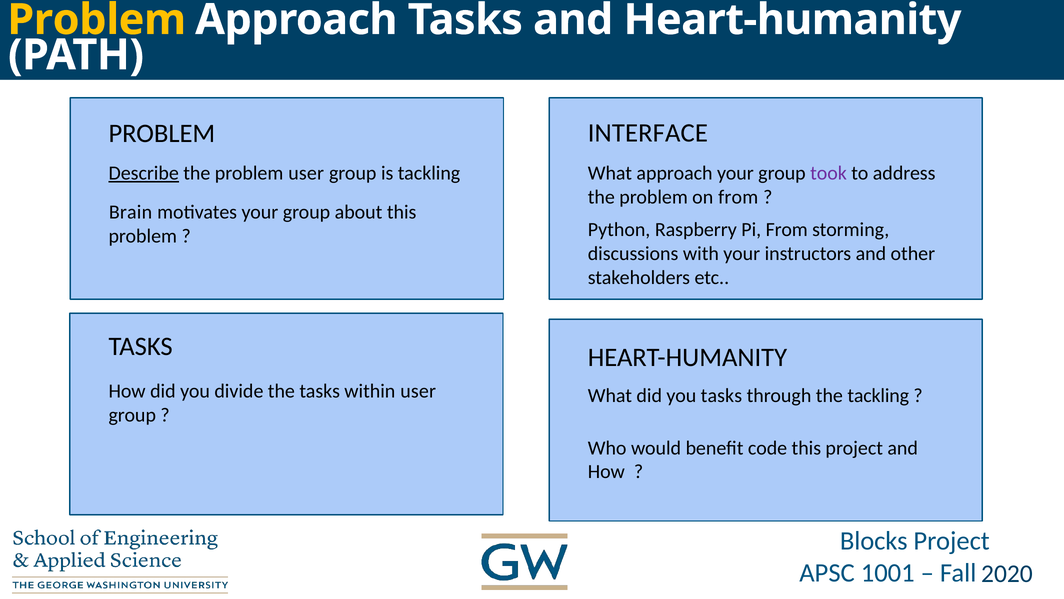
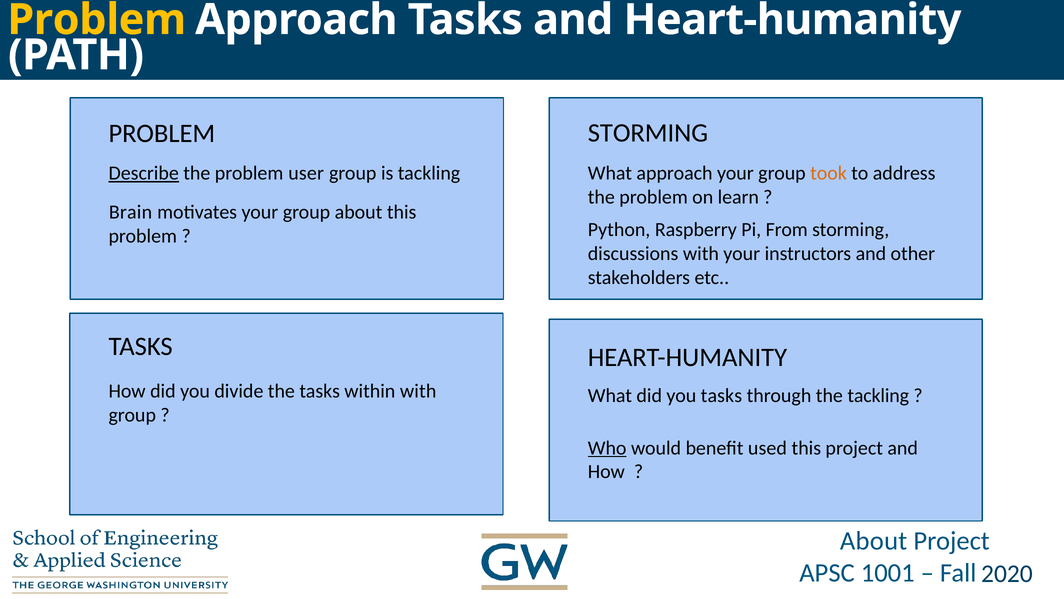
PROBLEM INTERFACE: INTERFACE -> STORMING (648, 133)
took colour: purple -> orange (829, 173)
on from: from -> learn (738, 197)
within user: user -> with (418, 391)
Who underline: none -> present (607, 448)
code: code -> used (767, 448)
Blocks: Blocks -> About (874, 540)
